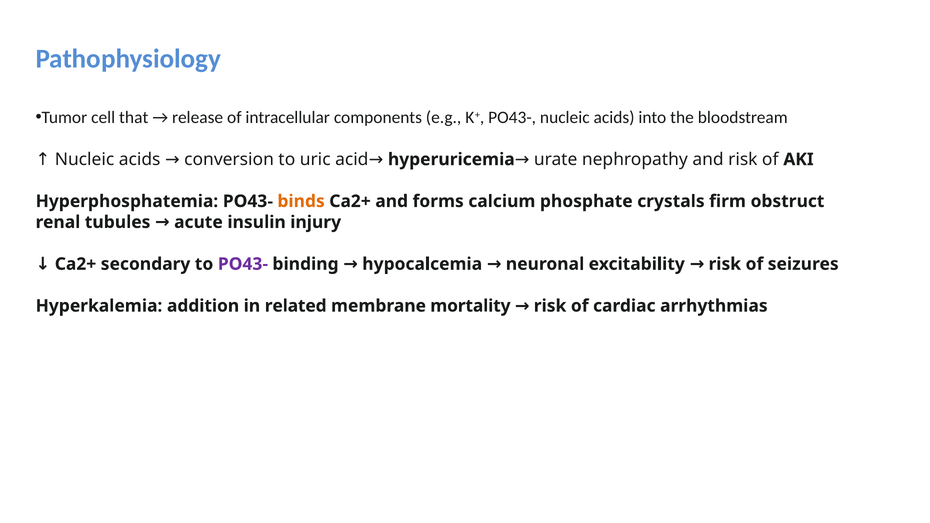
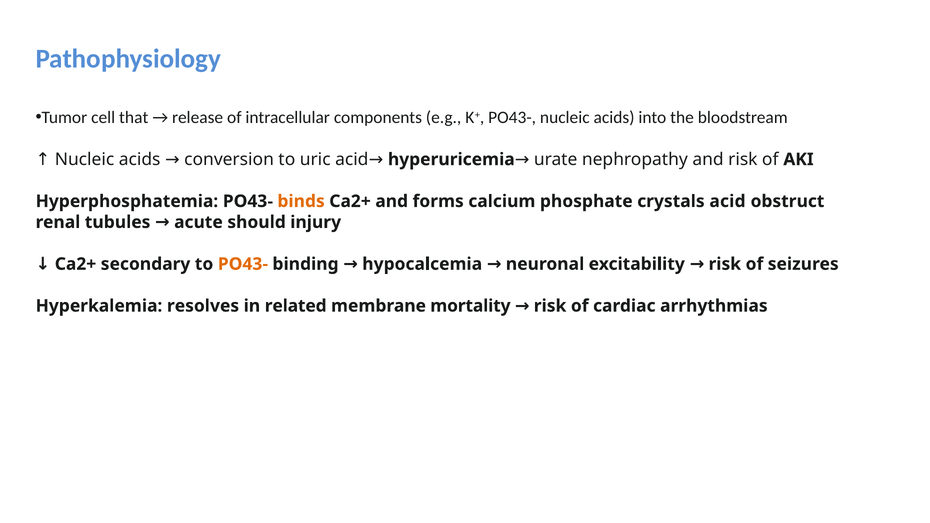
crystals firm: firm -> acid (727, 201)
insulin: insulin -> should (257, 222)
PO43- colour: purple -> orange (243, 264)
addition: addition -> resolves (203, 306)
